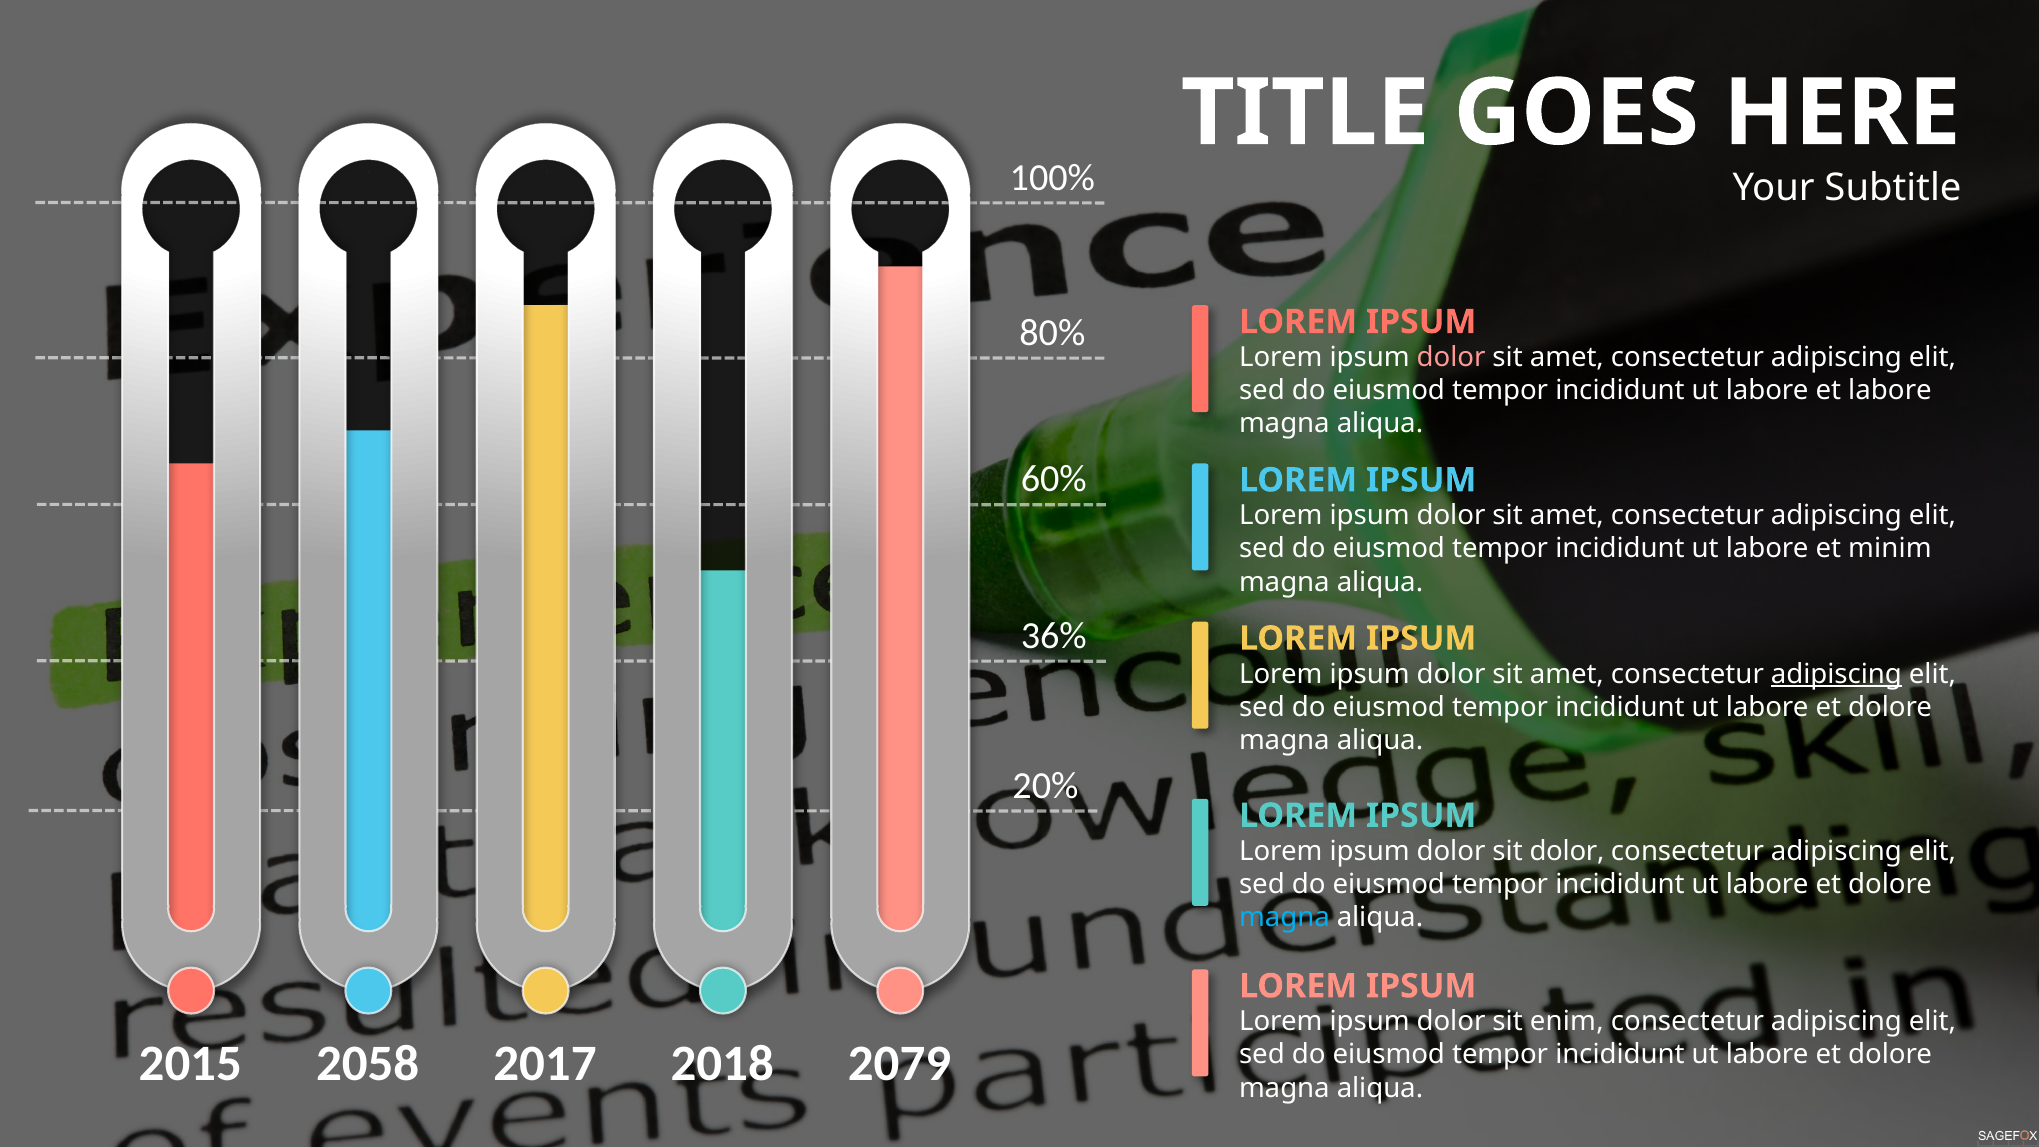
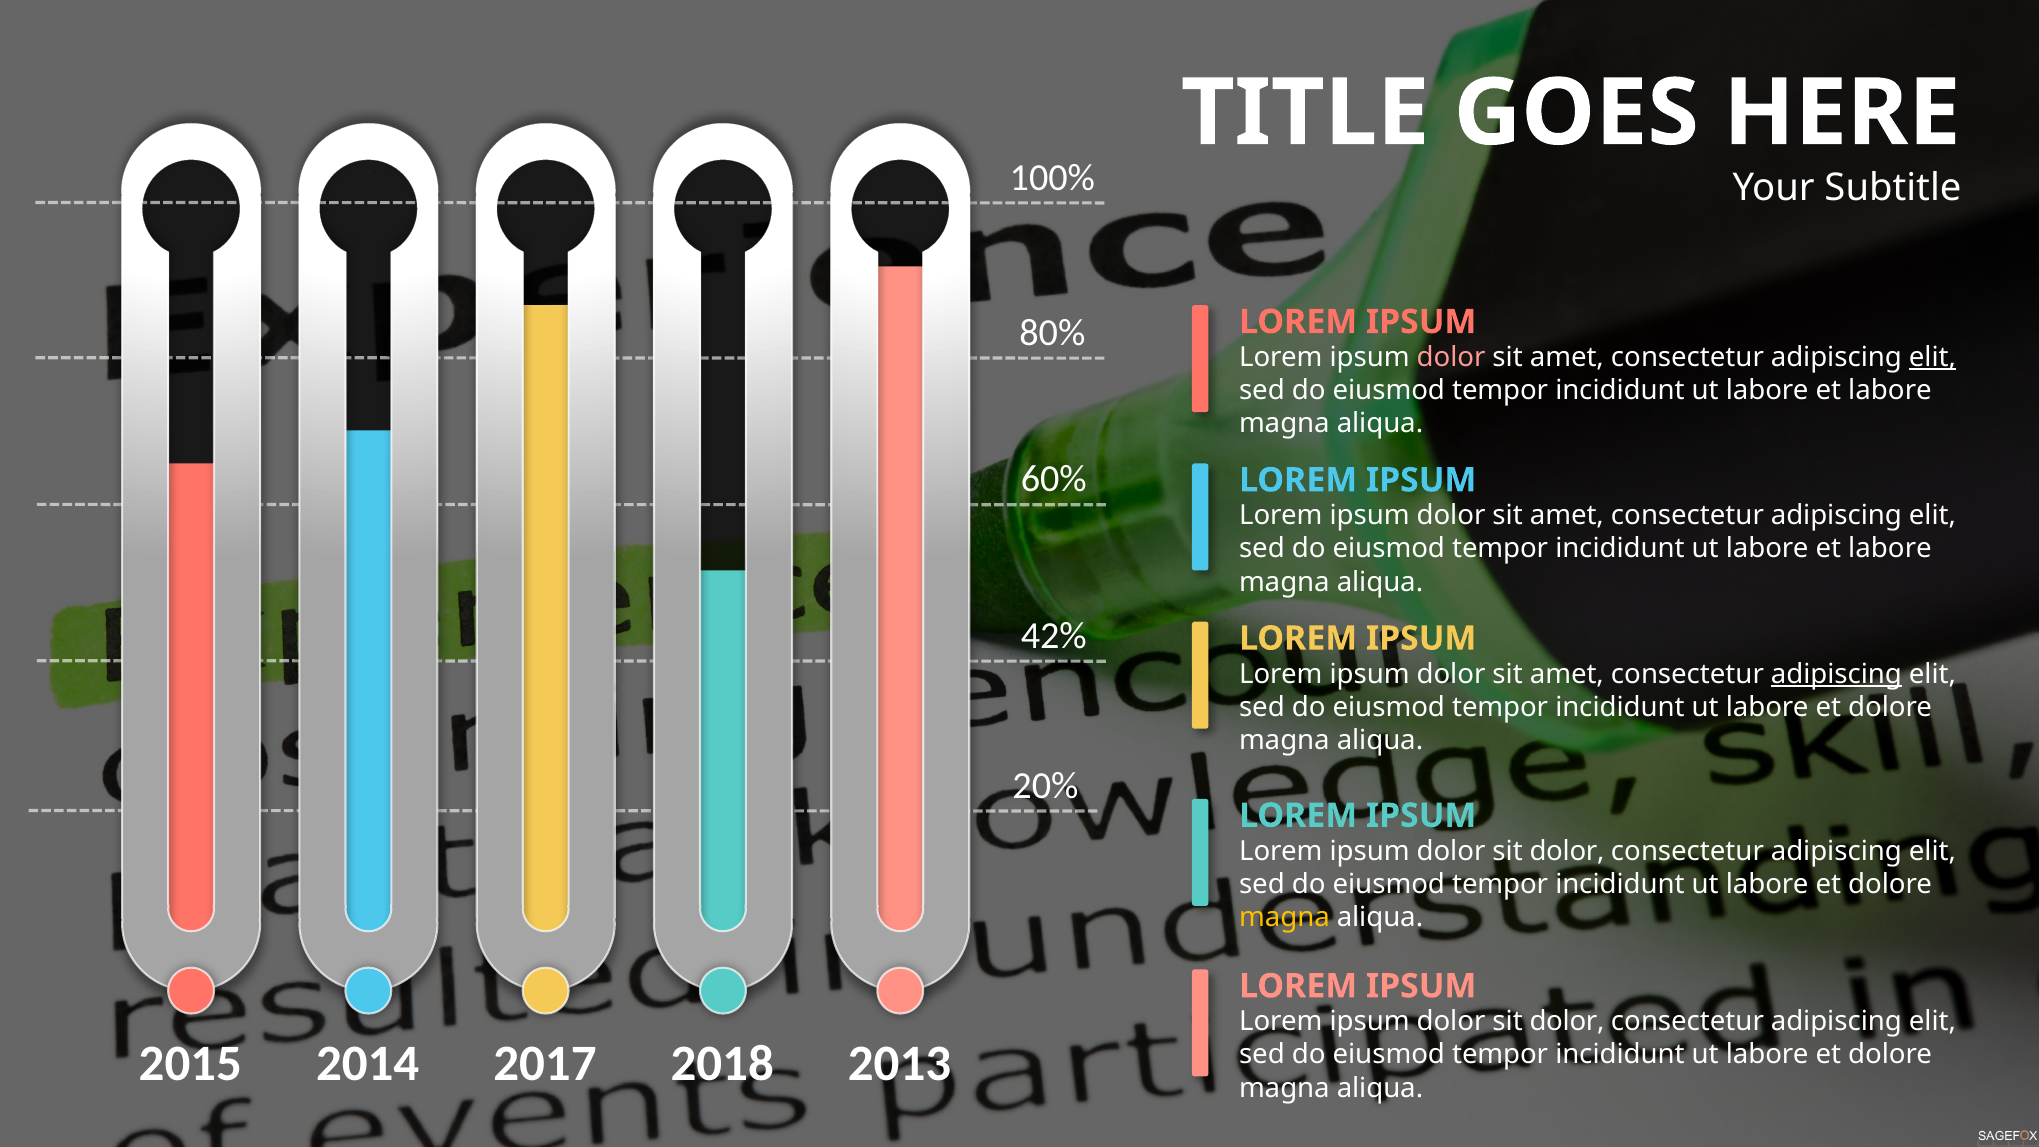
elit underline: none -> present (1932, 357)
minim: minim -> labore (1890, 549)
36%: 36% -> 42% (1054, 636)
magna colour: light blue -> yellow (1284, 917)
enim: enim -> dolor (1567, 1022)
2058: 2058 -> 2014 (368, 1064)
2079: 2079 -> 2013 (900, 1064)
